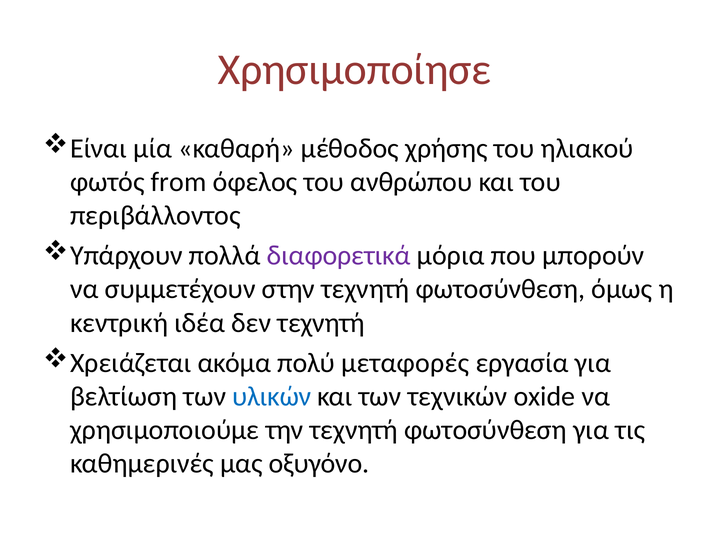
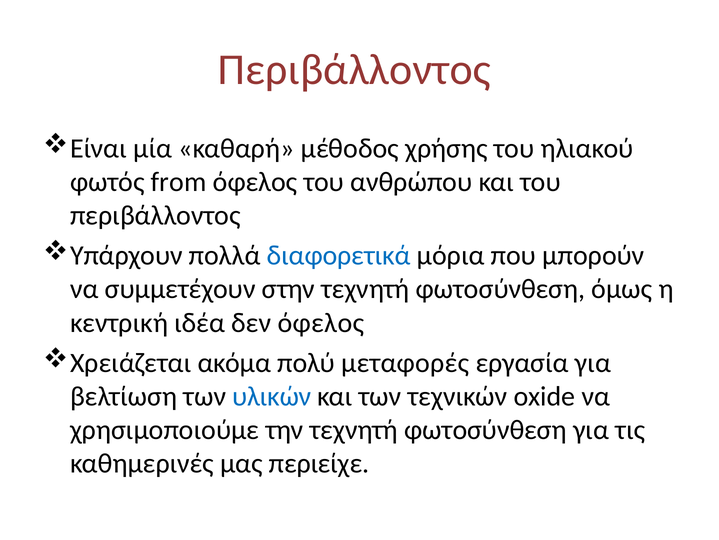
Χρησιμοποίησε: Χρησιμοποίησε -> Περιβάλλοντος (354, 70)
διαφορετικά colour: purple -> blue (339, 255)
δεν τεχνητή: τεχνητή -> όφελος (321, 322)
οξυγόνο: οξυγόνο -> περιείχε (319, 463)
